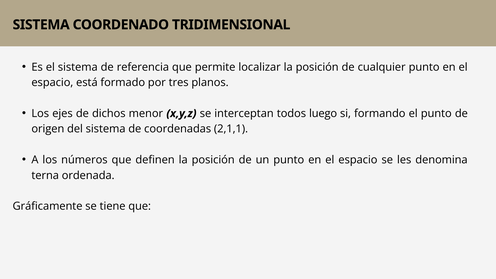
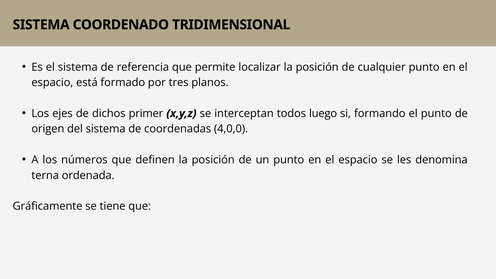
menor: menor -> primer (146, 113)
2,1,1: 2,1,1 -> 4,0,0 (231, 129)
